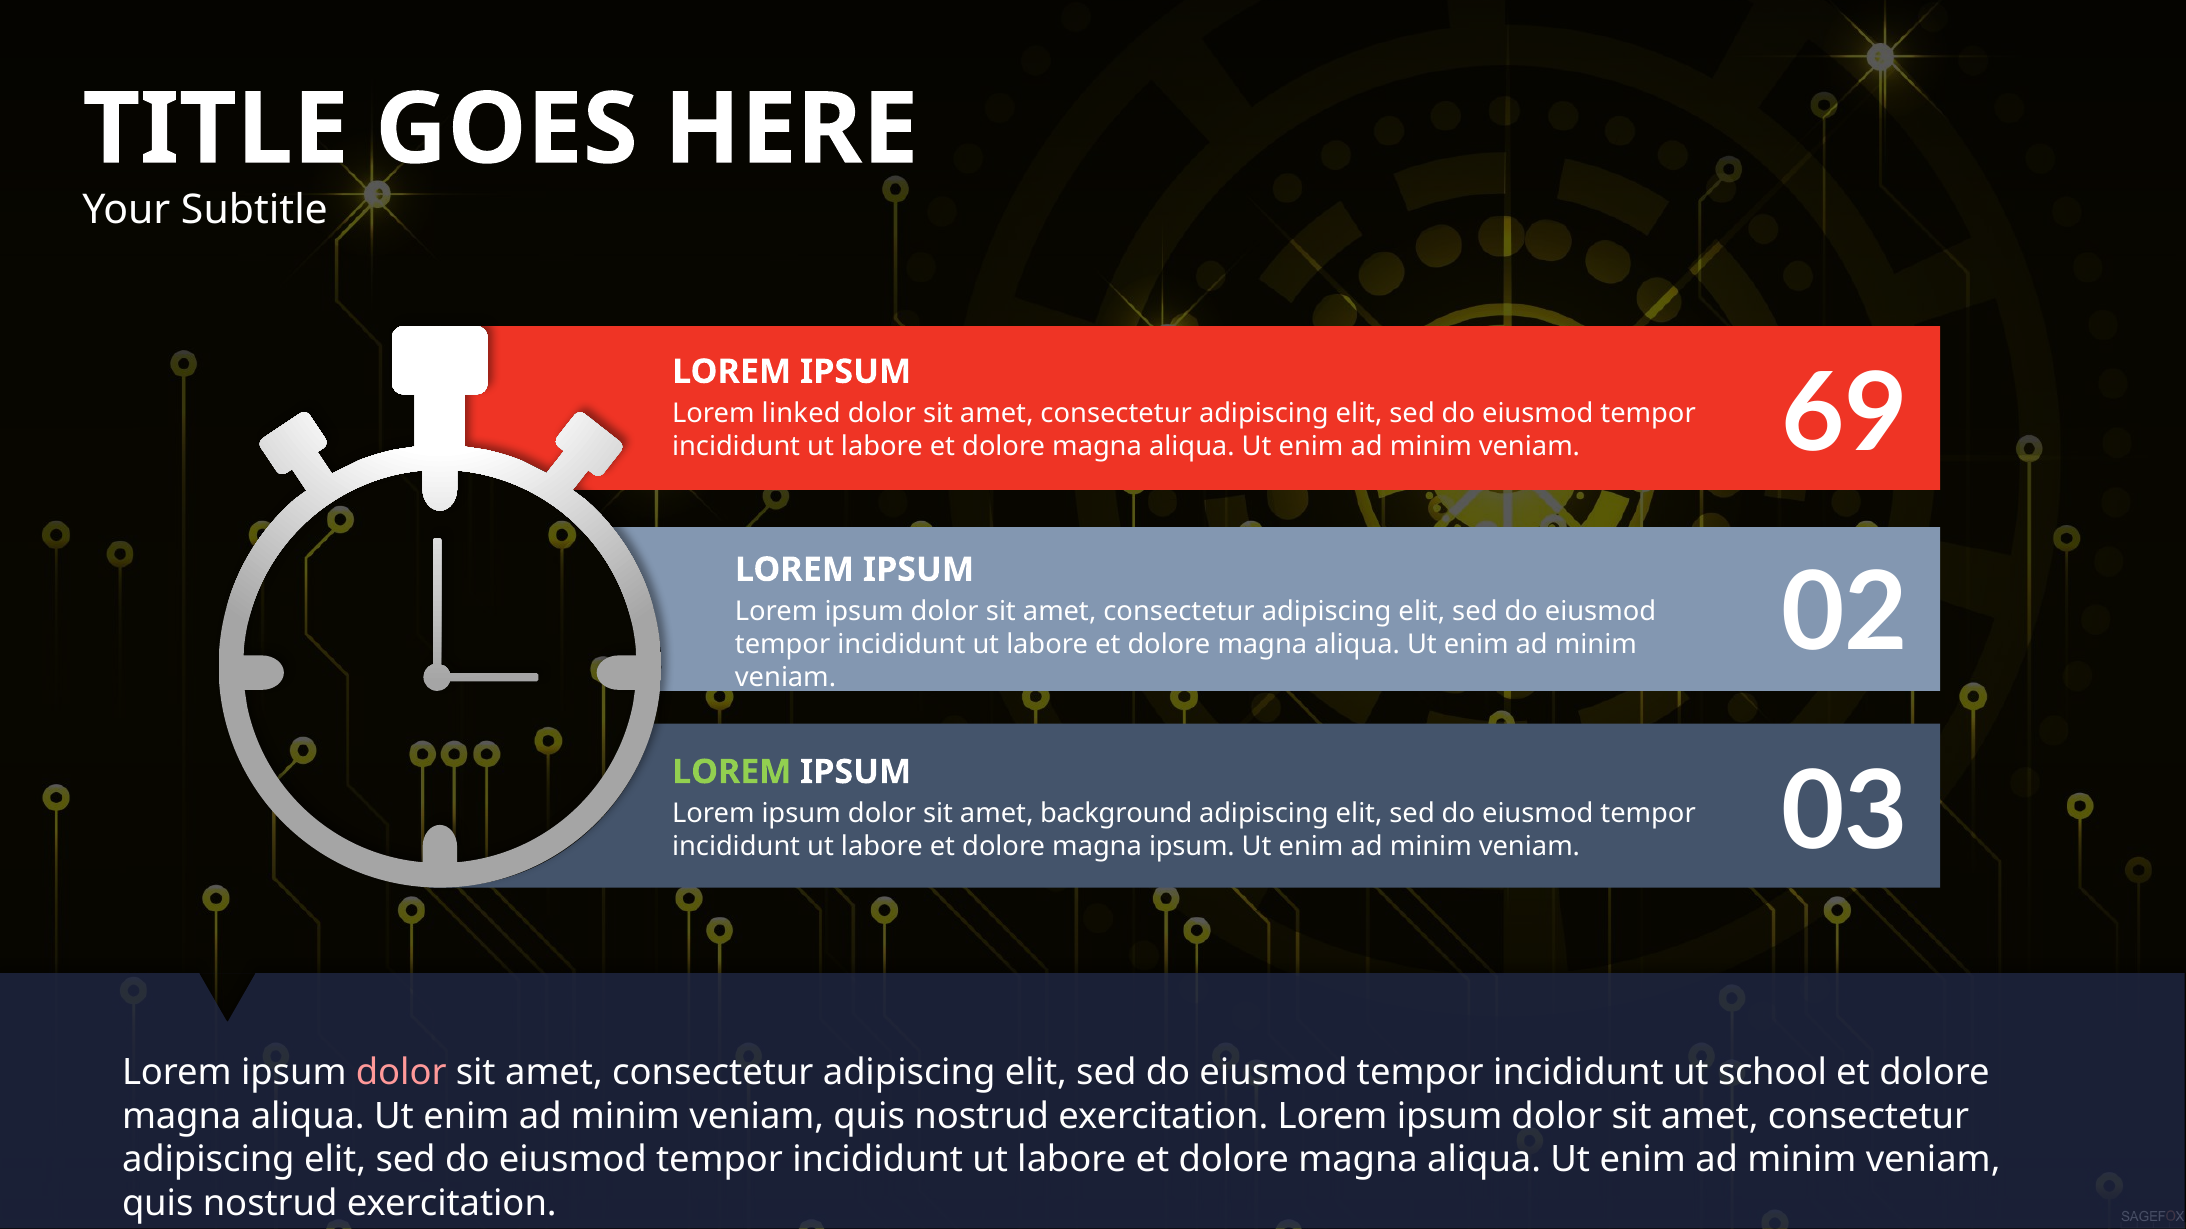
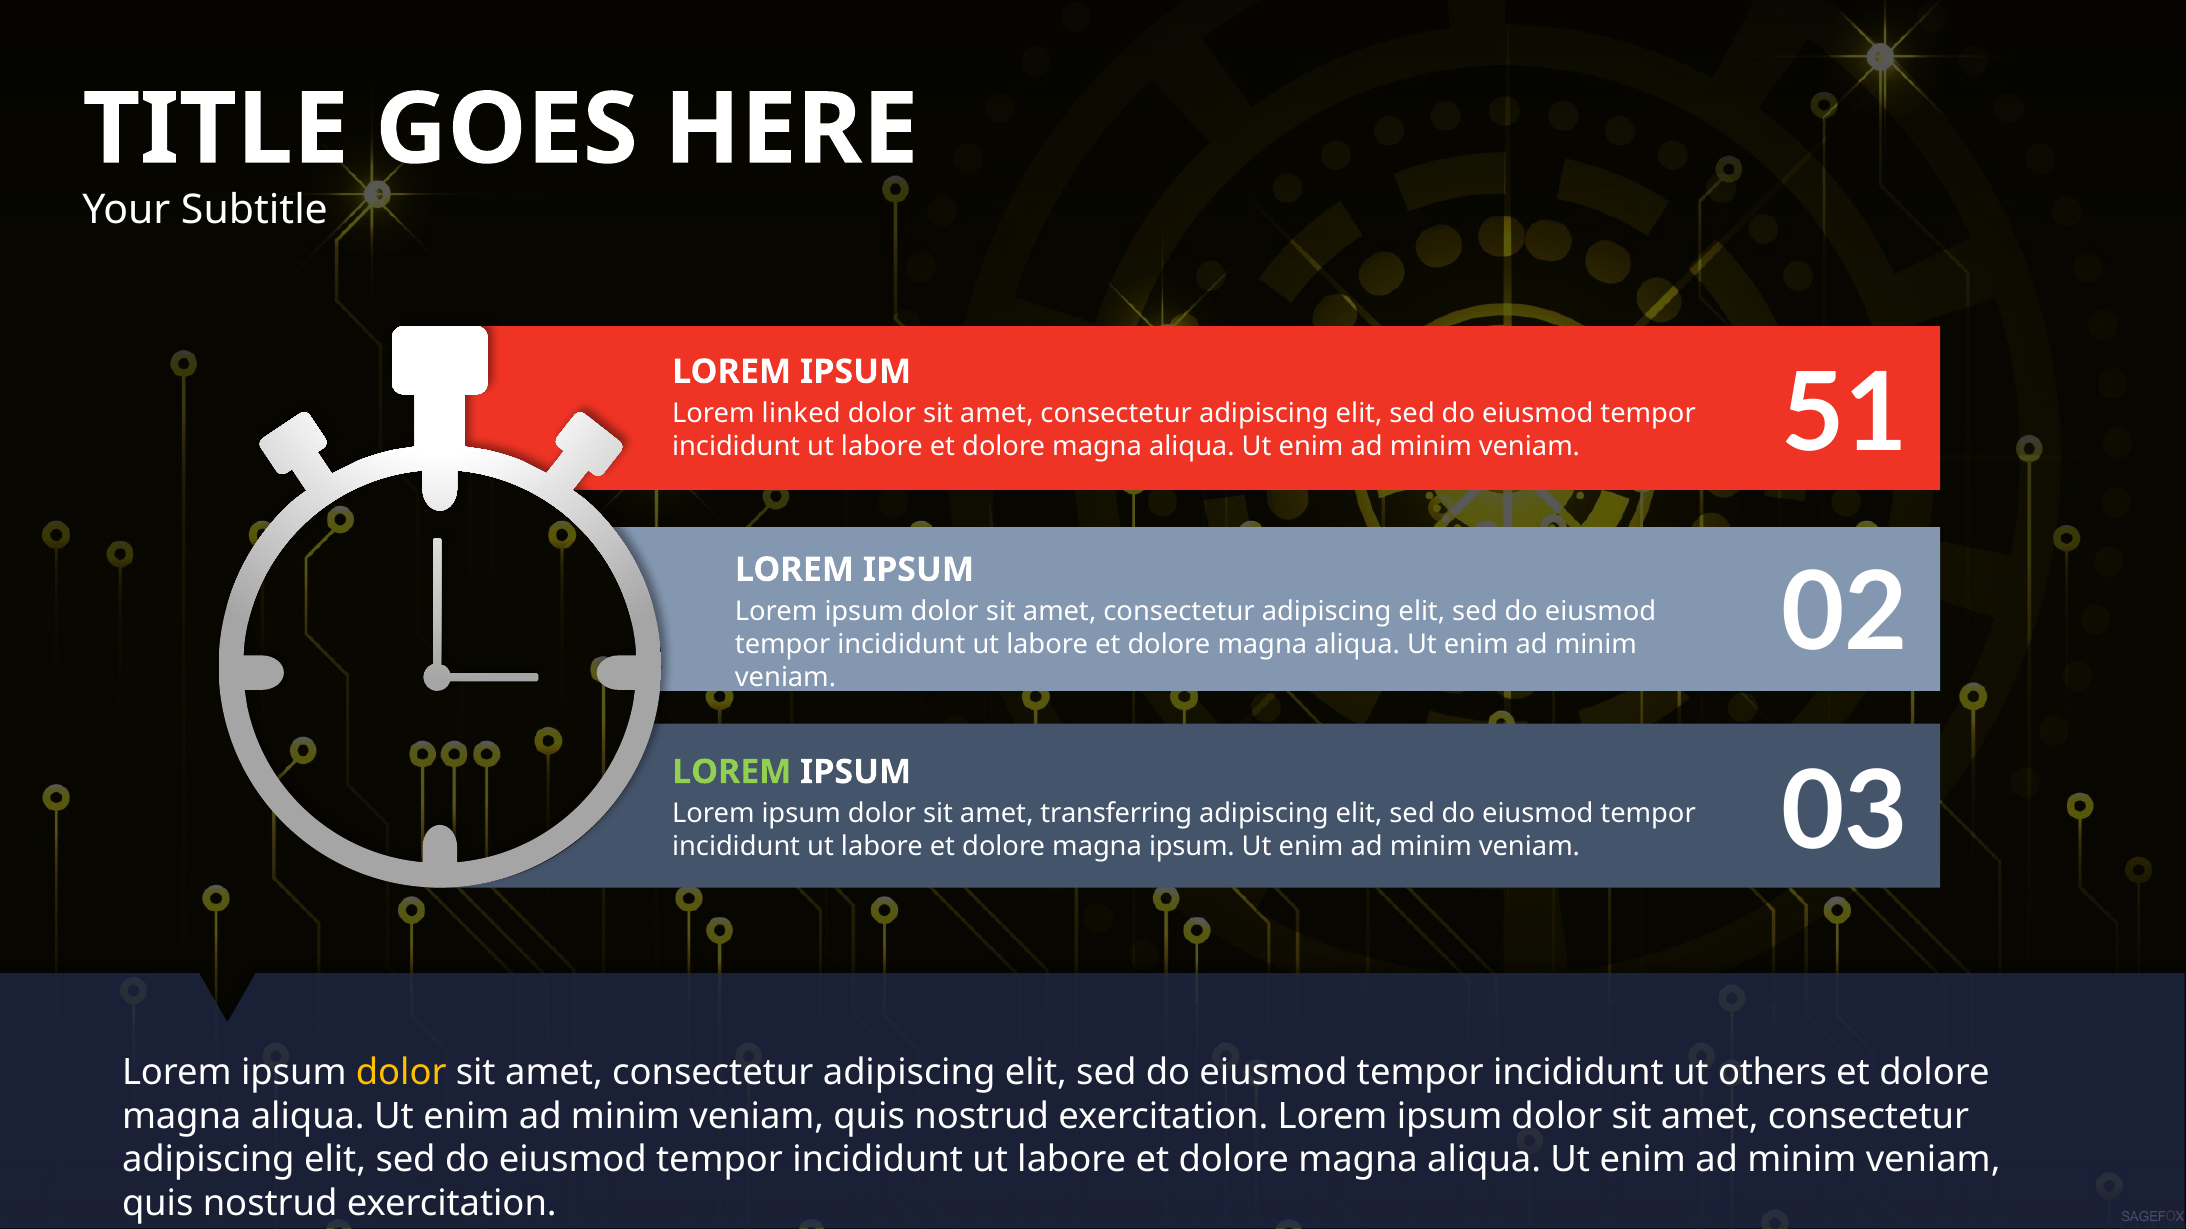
69: 69 -> 51 (1845, 415)
background: background -> transferring (1116, 814)
dolor colour: pink -> yellow (401, 1073)
school: school -> others (1773, 1073)
